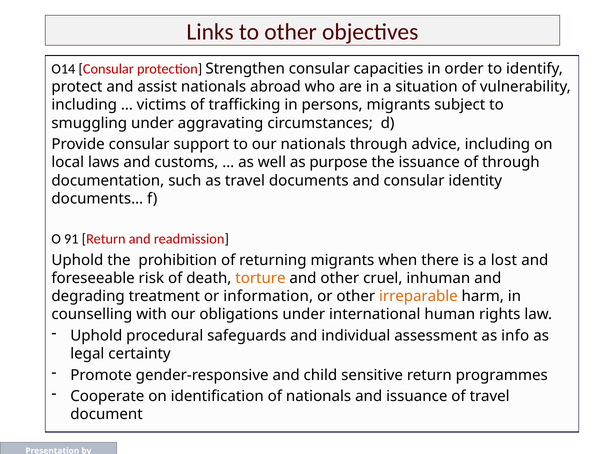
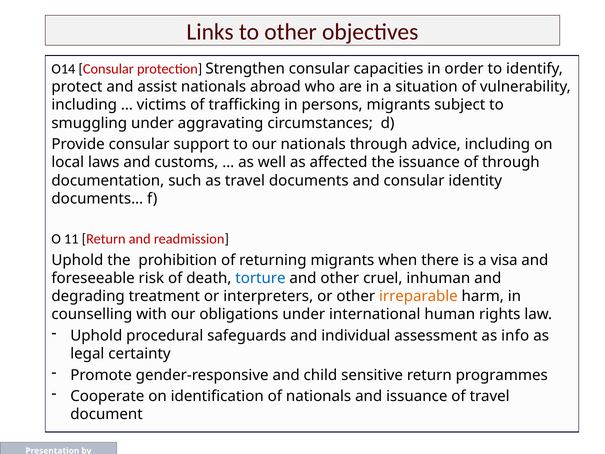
purpose: purpose -> affected (338, 162)
91: 91 -> 11 (71, 239)
lost: lost -> visa (504, 260)
torture colour: orange -> blue (260, 278)
information: information -> interpreters (268, 296)
